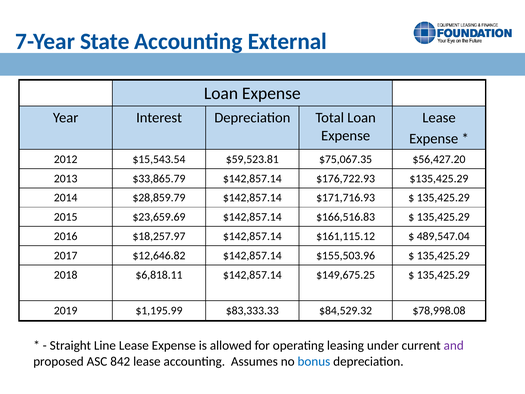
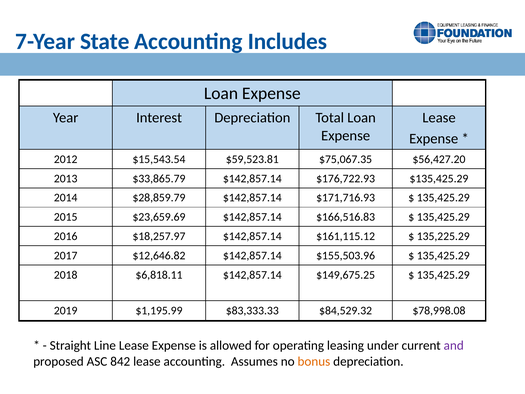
External: External -> Includes (287, 41)
489,547.04: 489,547.04 -> 135,225.29 (443, 236)
bonus colour: blue -> orange (314, 361)
